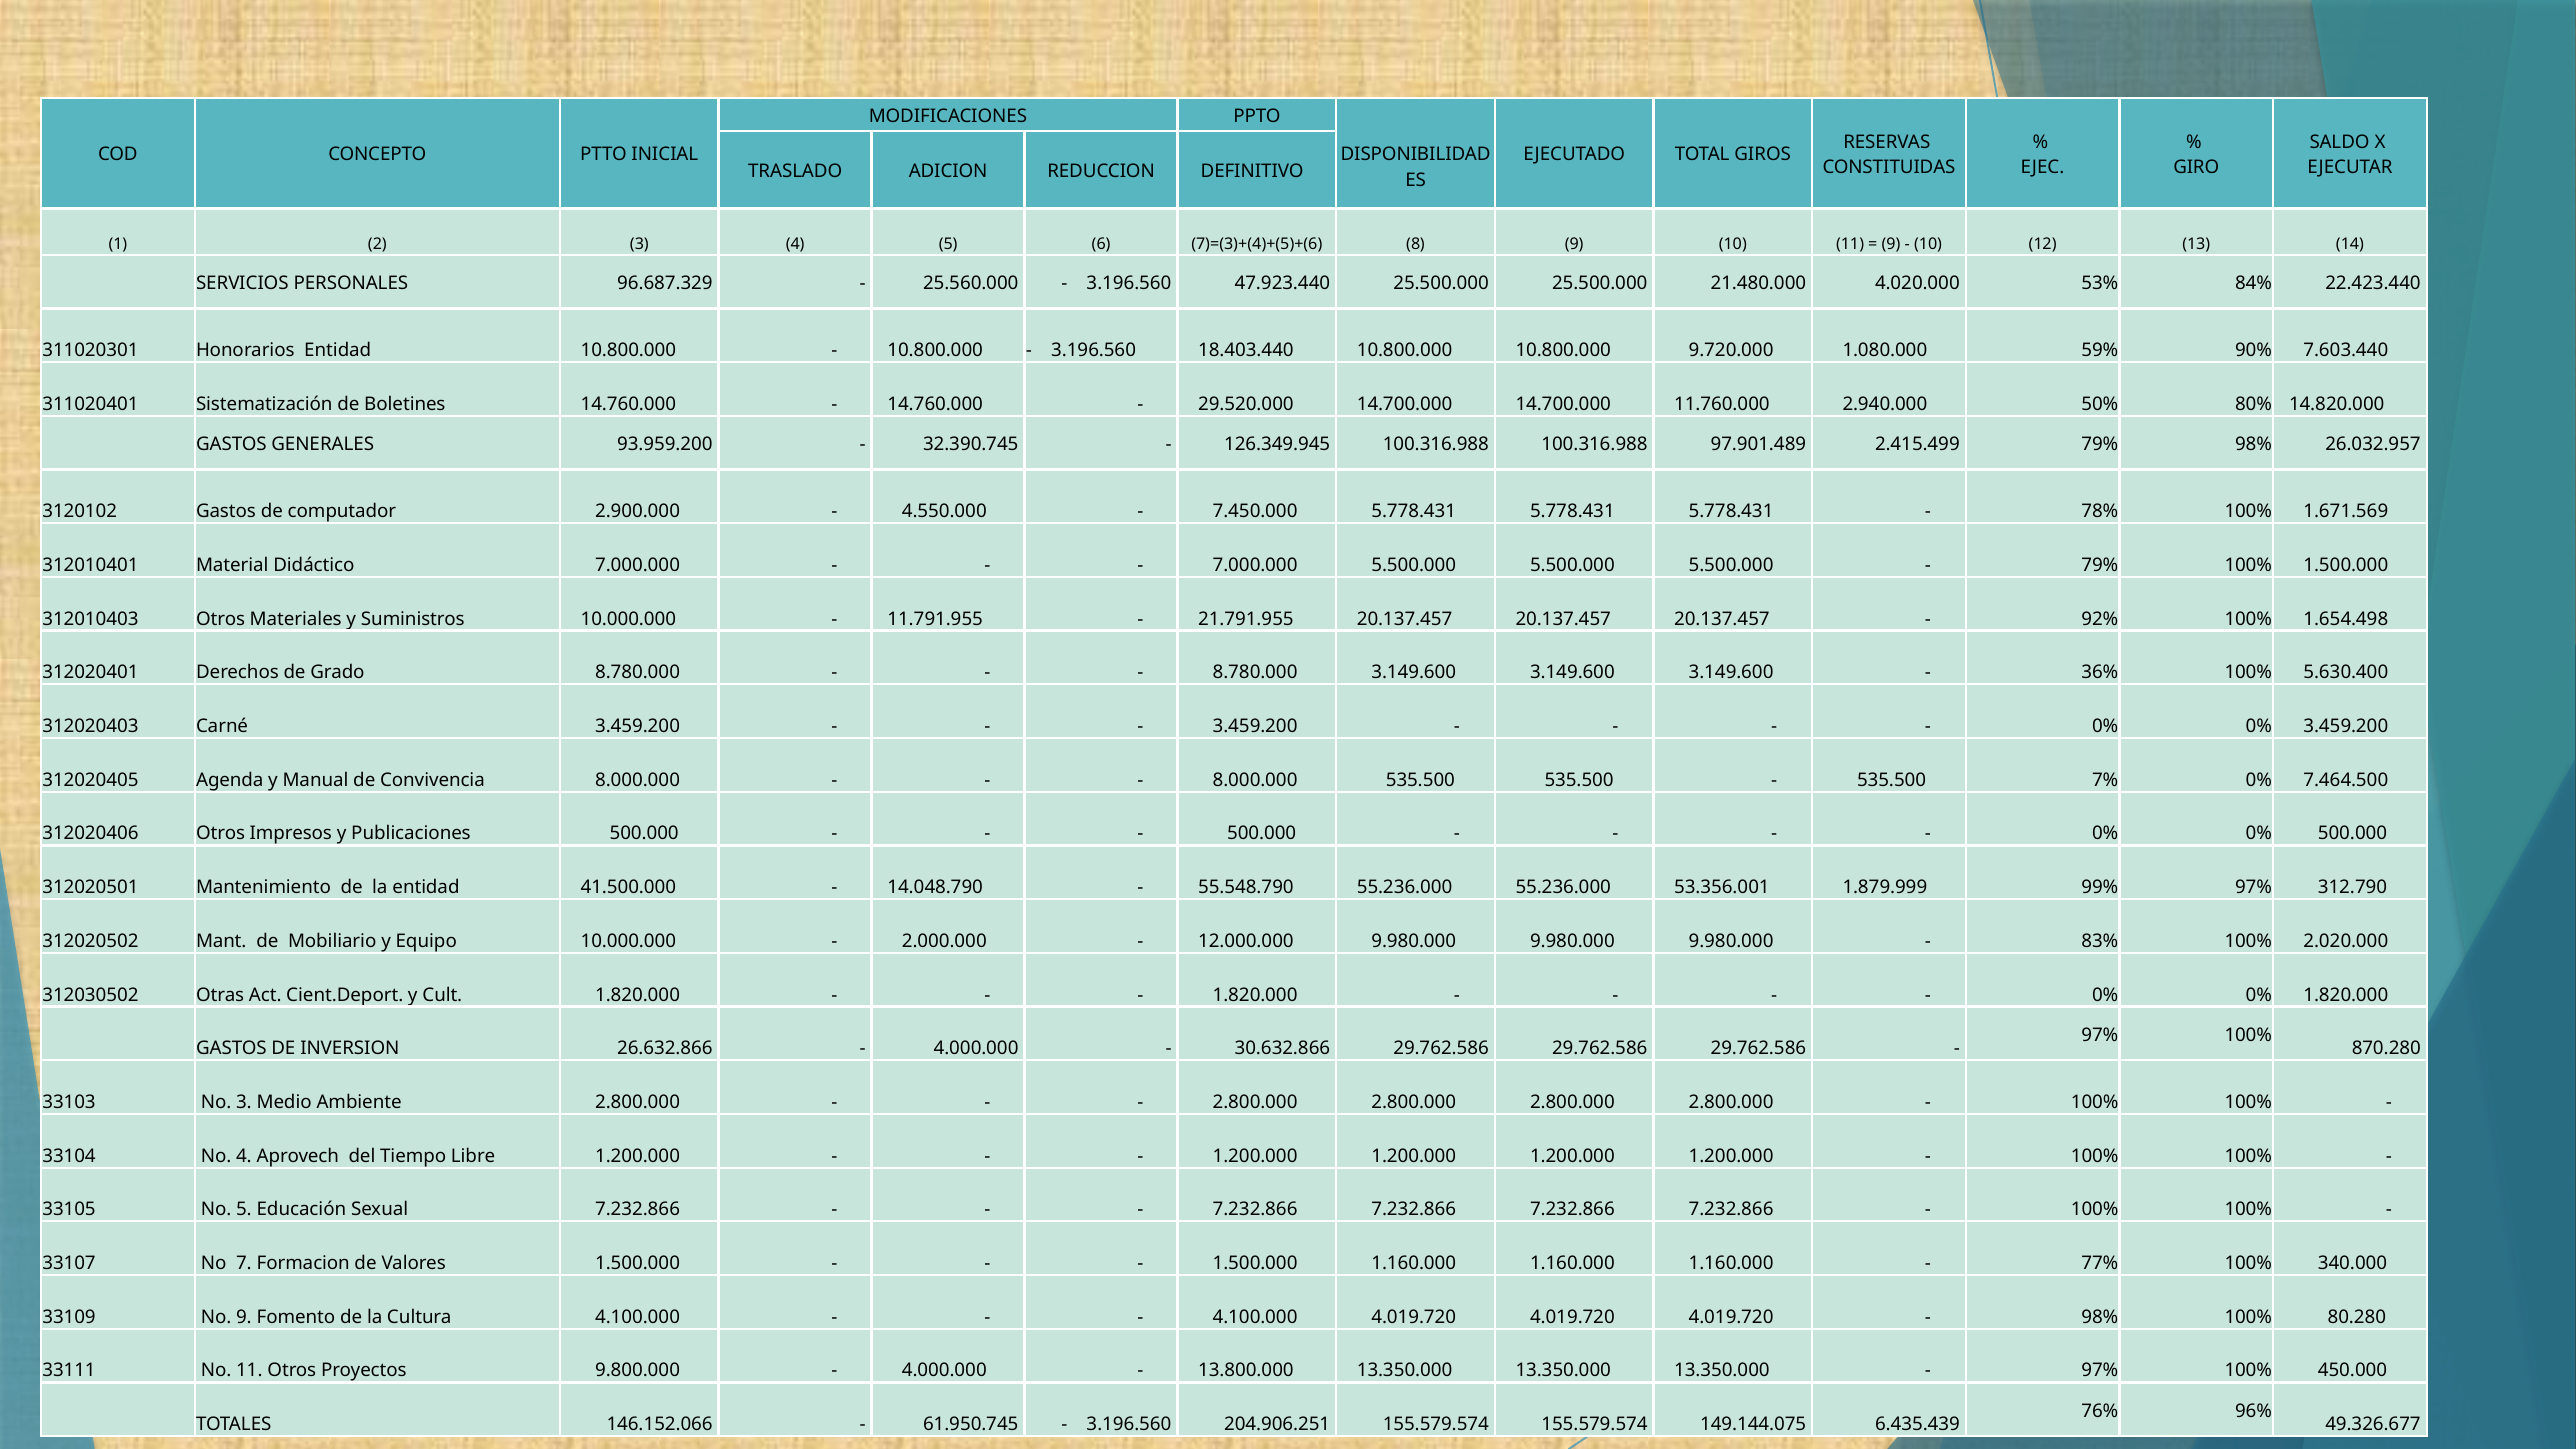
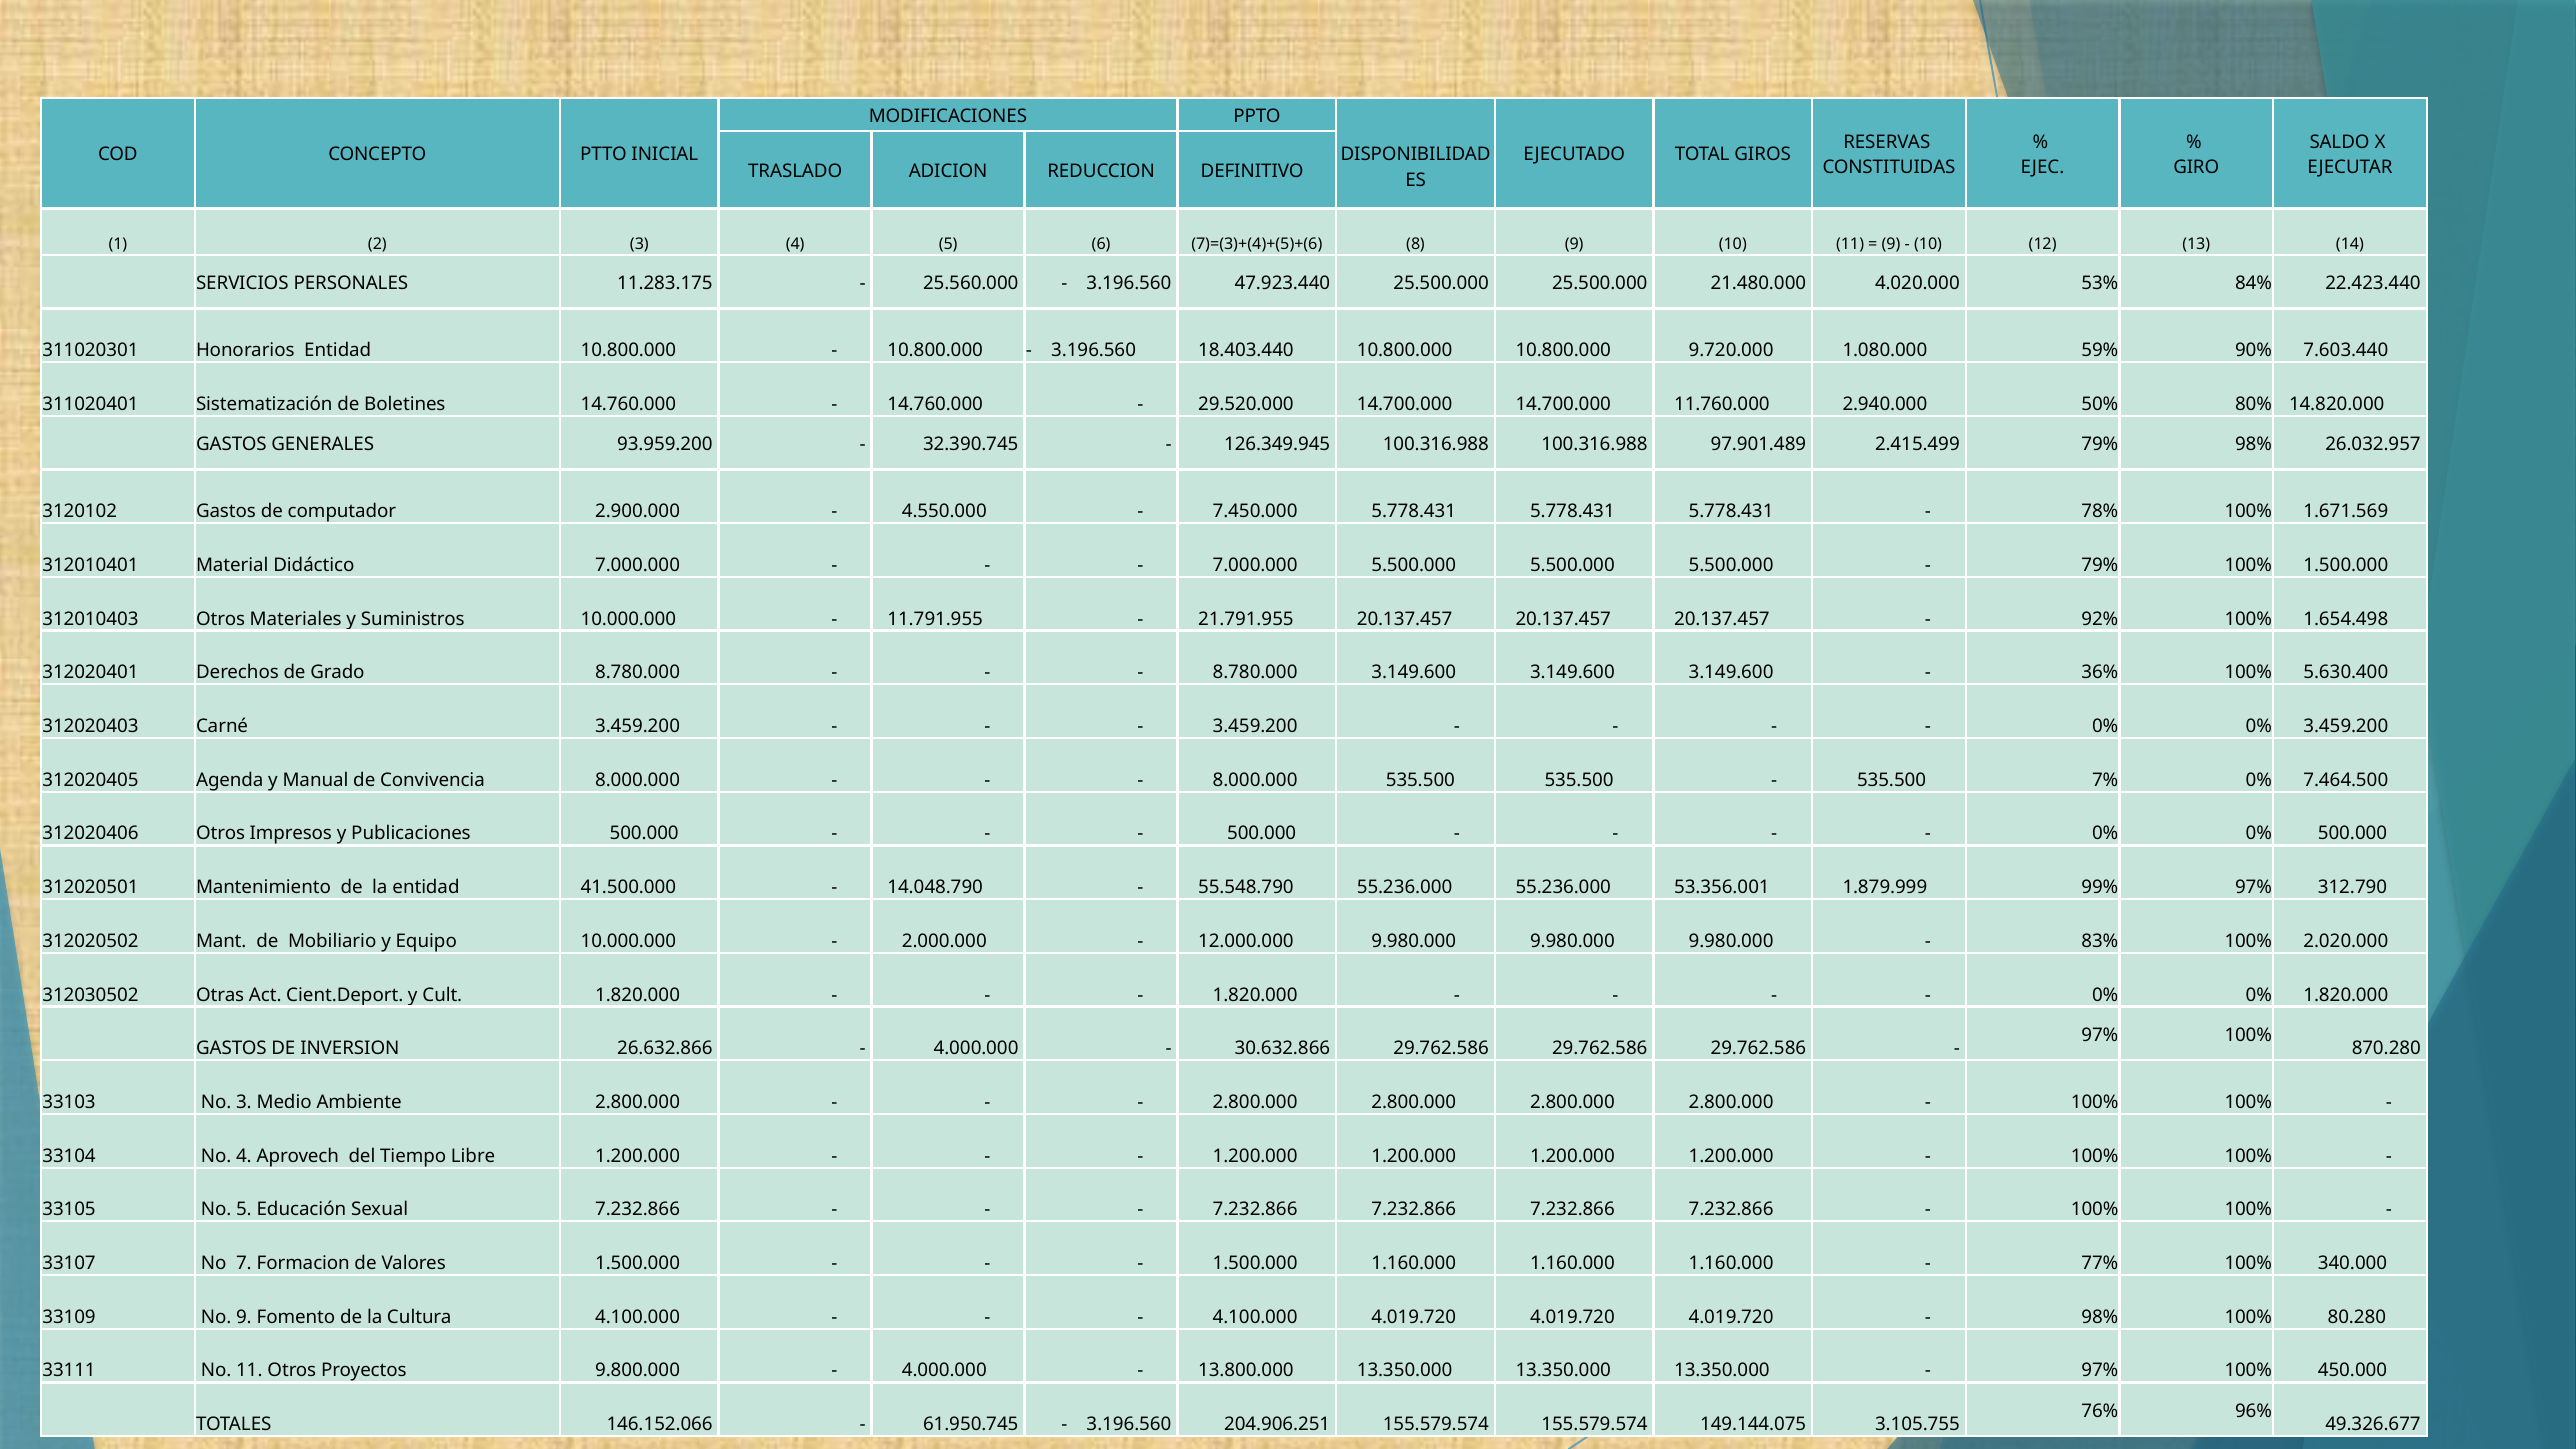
96.687.329: 96.687.329 -> 11.283.175 (665, 283)
6.435.439: 6.435.439 -> 3.105.755 (1917, 1424)
